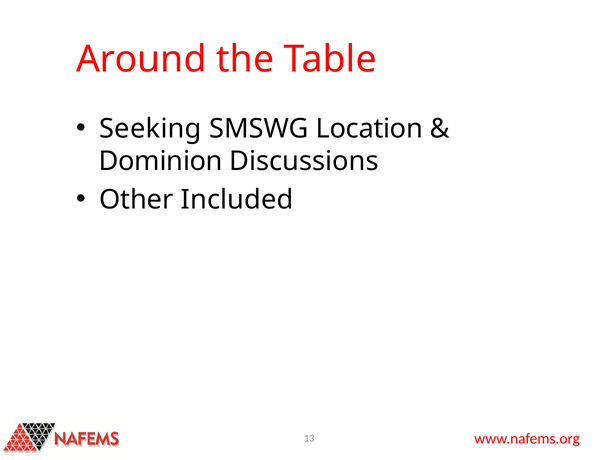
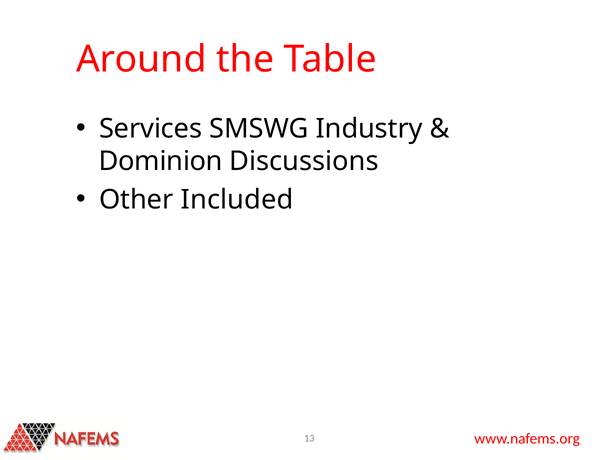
Seeking: Seeking -> Services (151, 129)
Location: Location -> Industry (369, 129)
